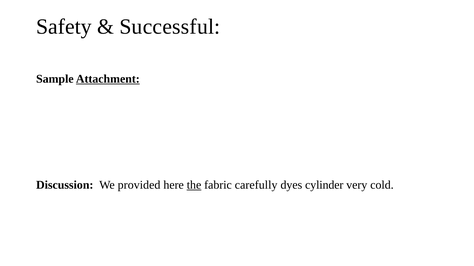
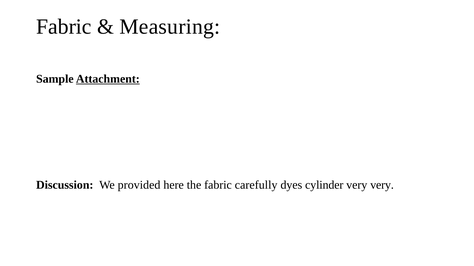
Safety: Safety -> Fabric (64, 27)
Successful: Successful -> Measuring (170, 27)
the underline: present -> none (194, 185)
very cold: cold -> very (382, 185)
